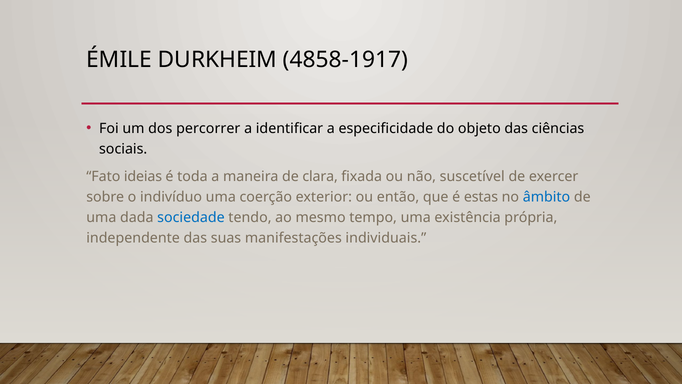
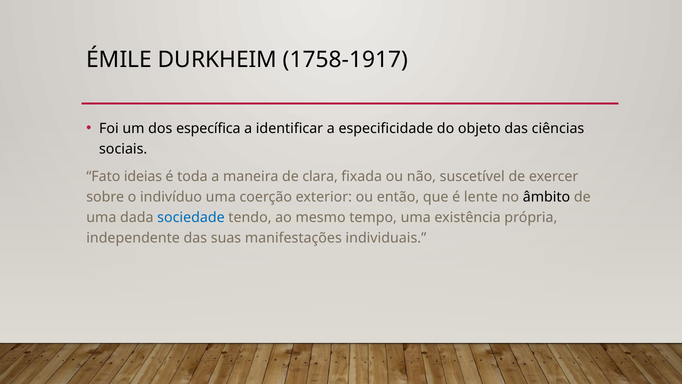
4858-1917: 4858-1917 -> 1758-1917 (345, 60)
percorrer: percorrer -> específica (208, 128)
estas: estas -> lente (481, 197)
âmbito colour: blue -> black (546, 197)
